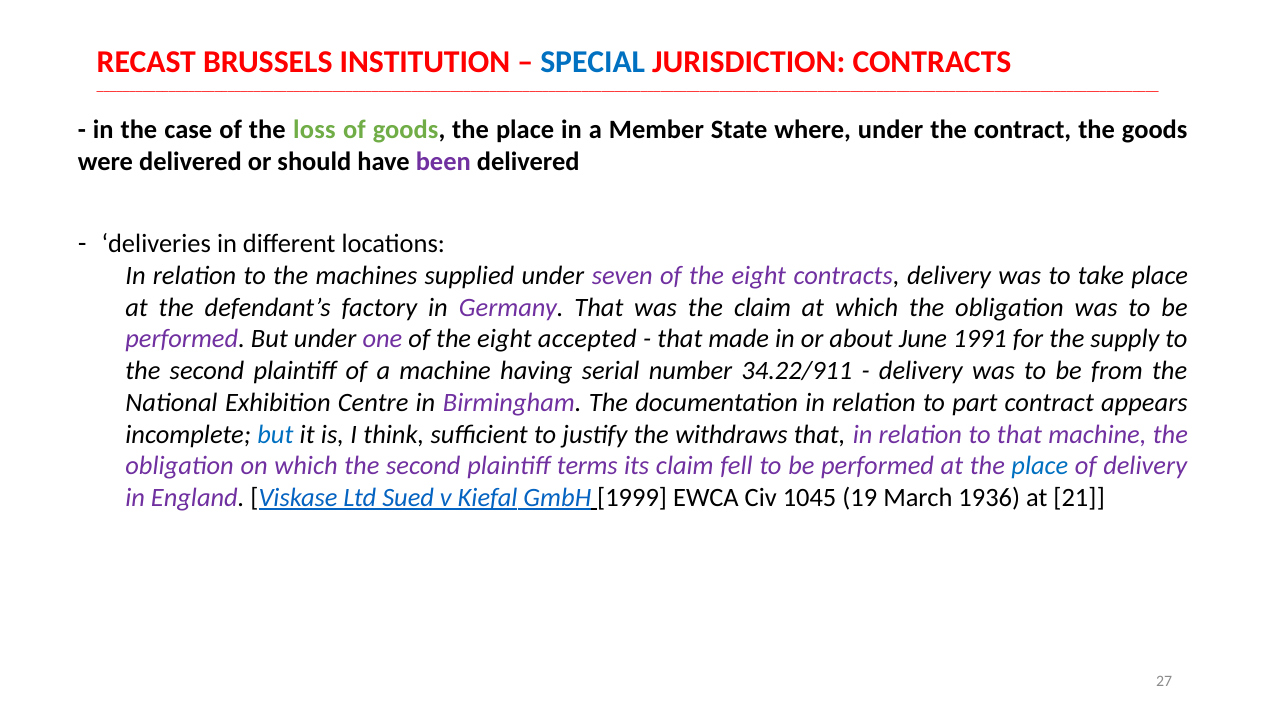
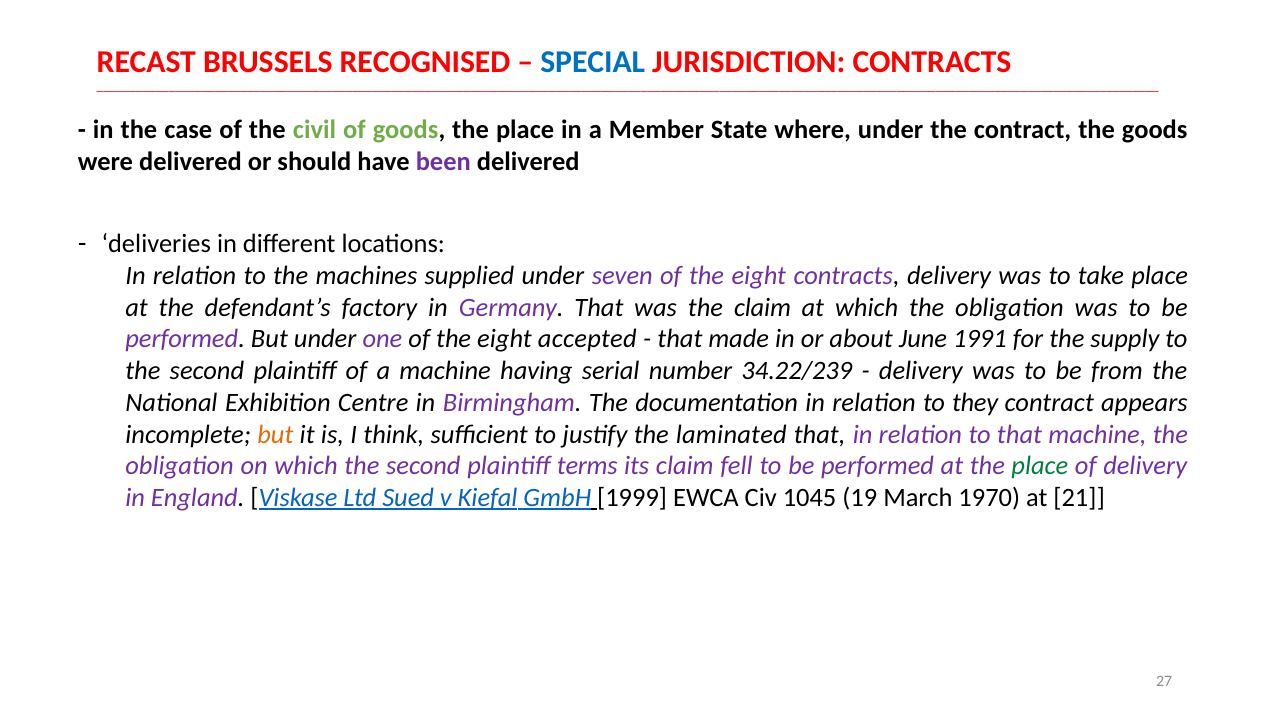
INSTITUTION: INSTITUTION -> RECOGNISED (425, 62)
loss: loss -> civil (315, 130)
34.22/911: 34.22/911 -> 34.22/239 (797, 371)
part: part -> they (975, 402)
but colour: blue -> orange (275, 434)
withdraws: withdraws -> laminated (731, 434)
place colour: blue -> green (1040, 466)
1936: 1936 -> 1970 (989, 498)
